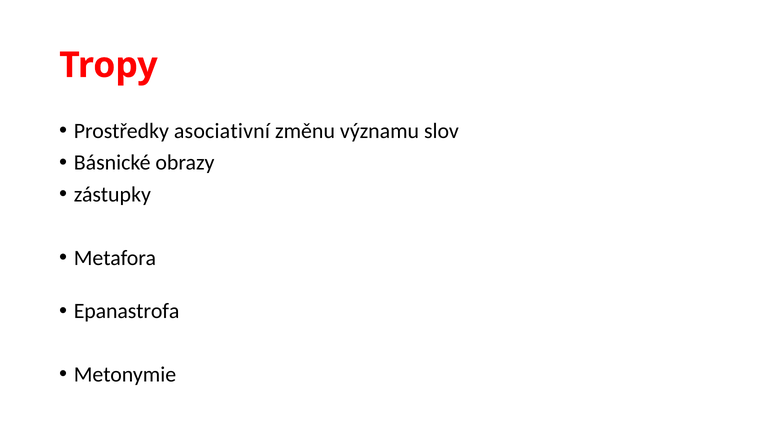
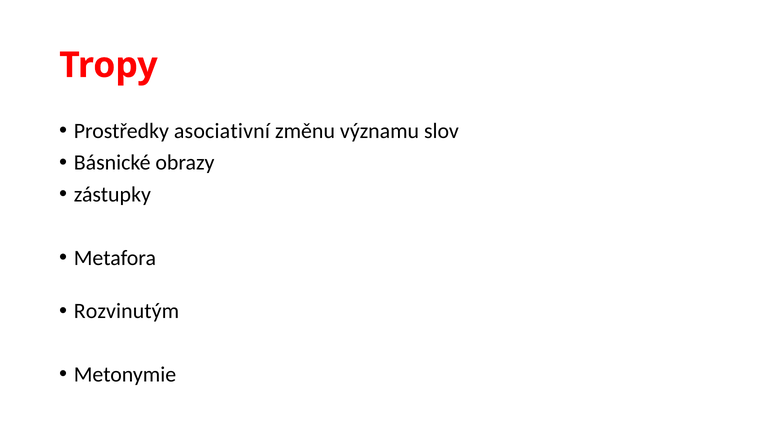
Epanastrofa: Epanastrofa -> Rozvinutým (126, 311)
